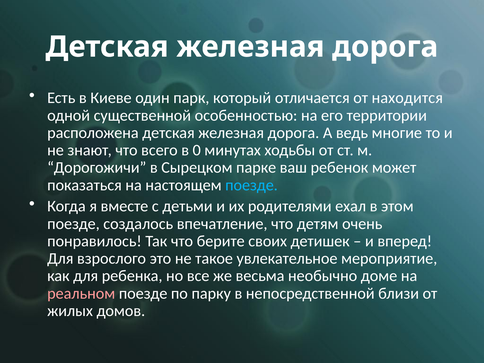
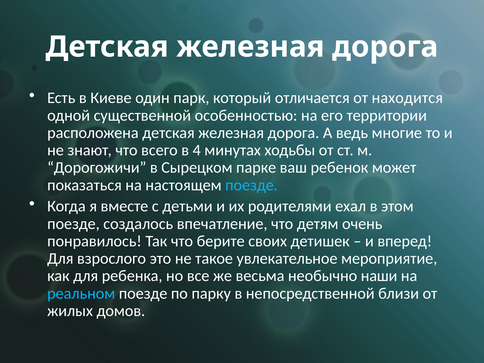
0: 0 -> 4 (197, 150)
доме: доме -> наши (379, 276)
реальном colour: pink -> light blue (81, 293)
